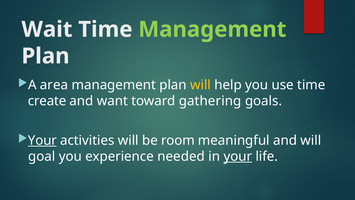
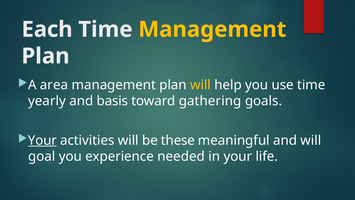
Wait: Wait -> Each (47, 29)
Management colour: light green -> yellow (212, 29)
create: create -> yearly (47, 101)
want: want -> basis (112, 101)
room: room -> these (178, 140)
your underline: present -> none (238, 156)
